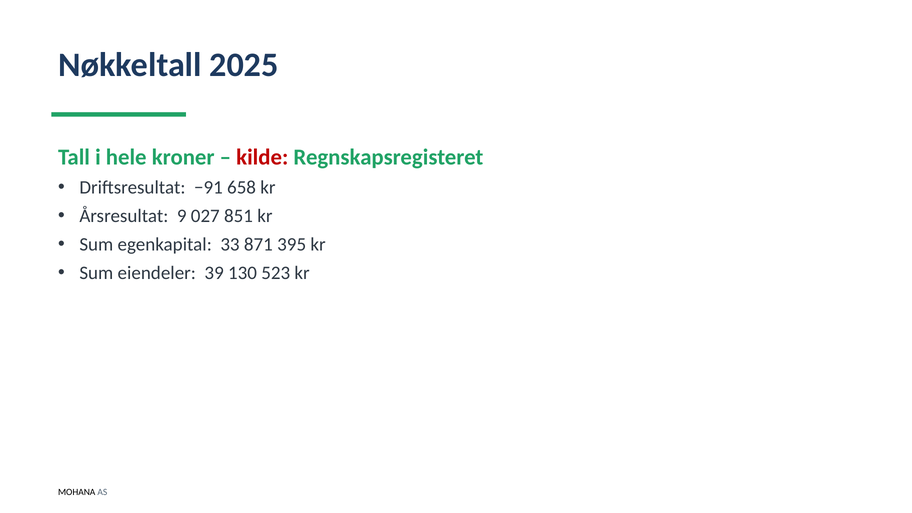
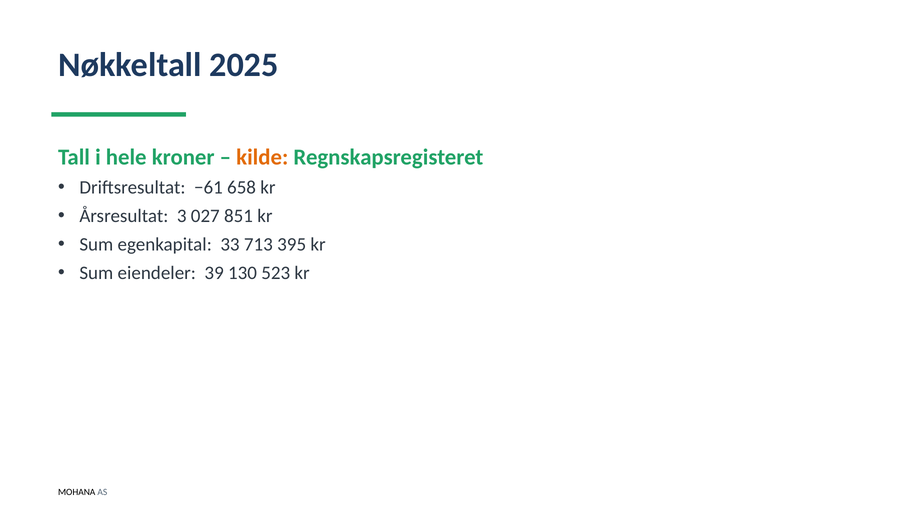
kilde colour: red -> orange (262, 157)
−91: −91 -> −61 (208, 188)
9: 9 -> 3 (182, 216)
871: 871 -> 713 (258, 245)
